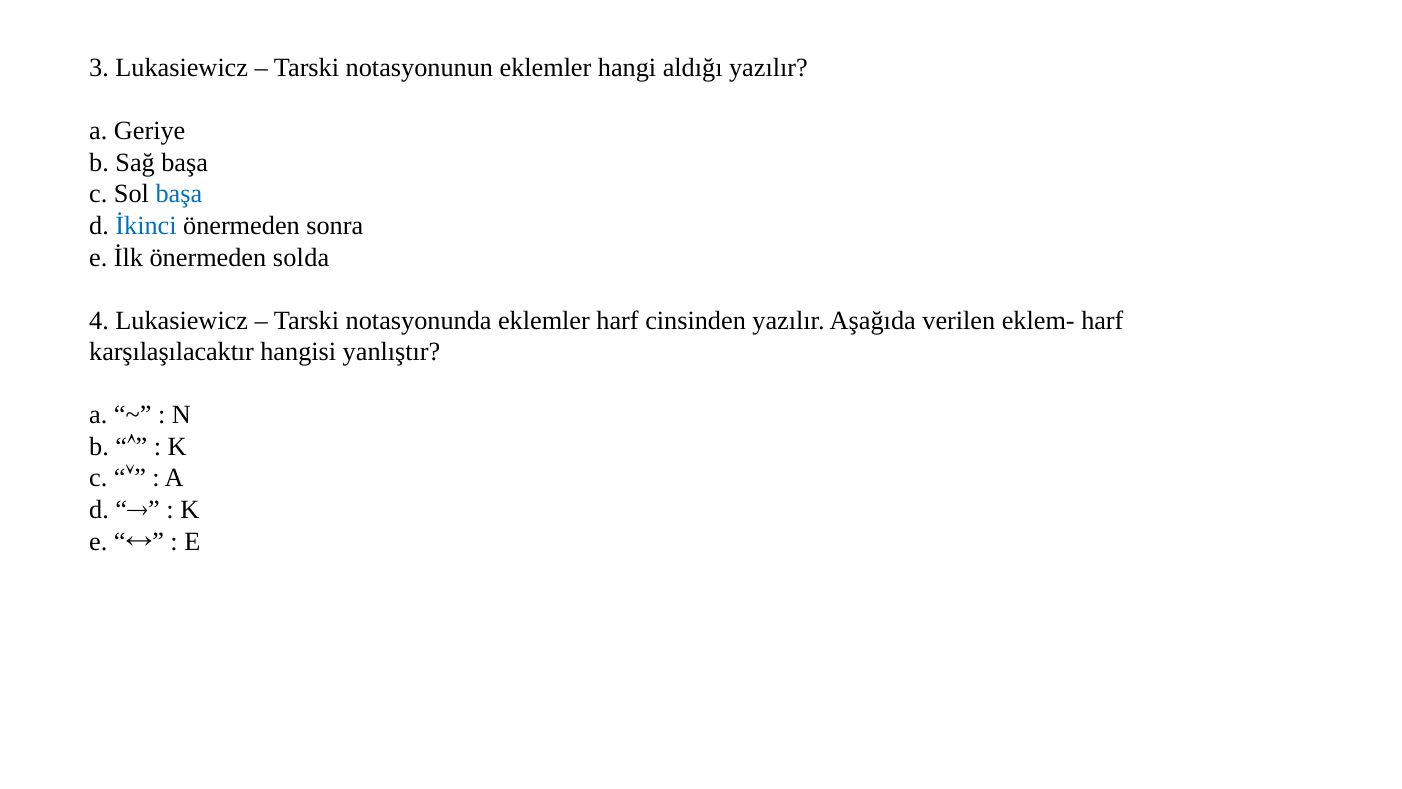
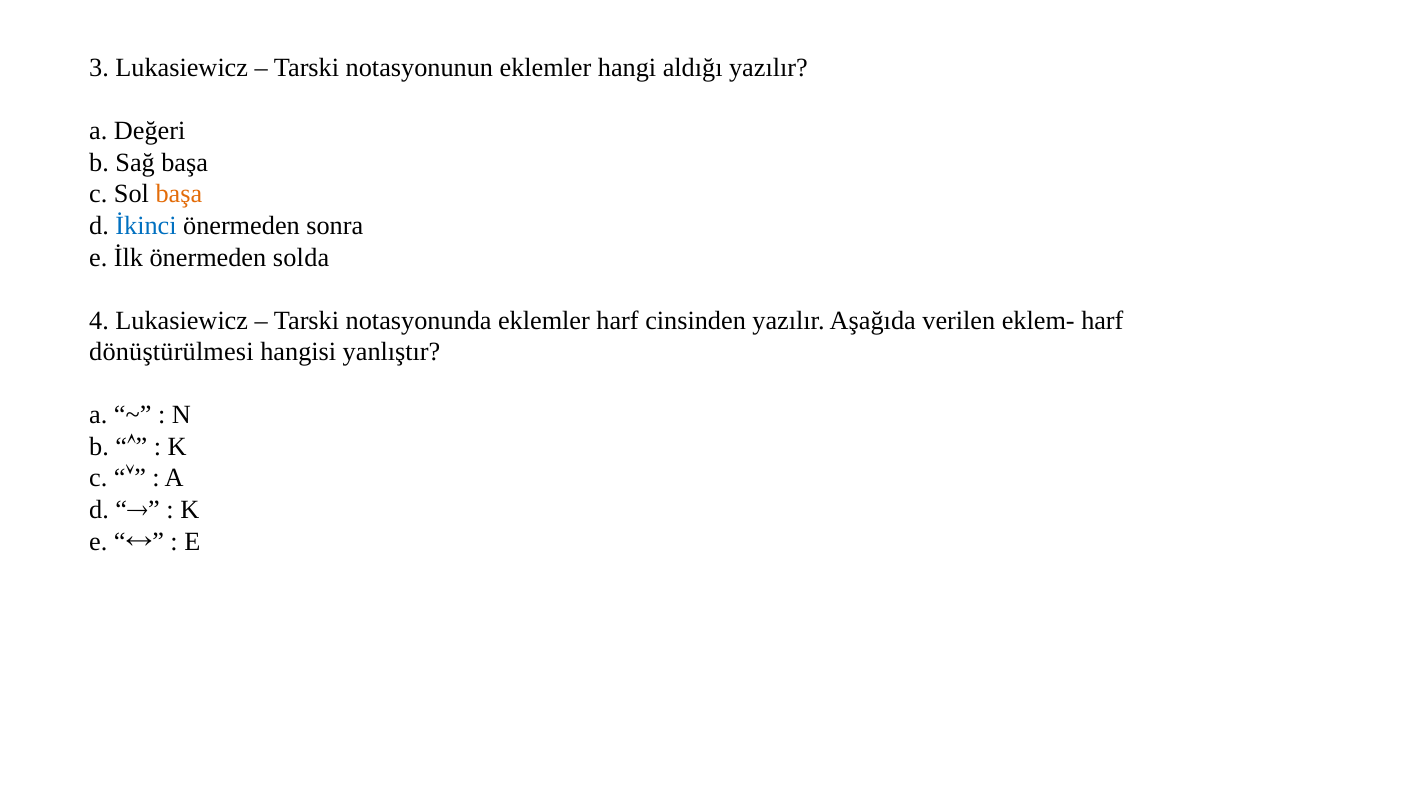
Geriye: Geriye -> Değeri (150, 131)
başa colour: blue -> orange (179, 194)
karşılaşılacaktır: karşılaşılacaktır -> dönüştürülmesi (171, 352)
